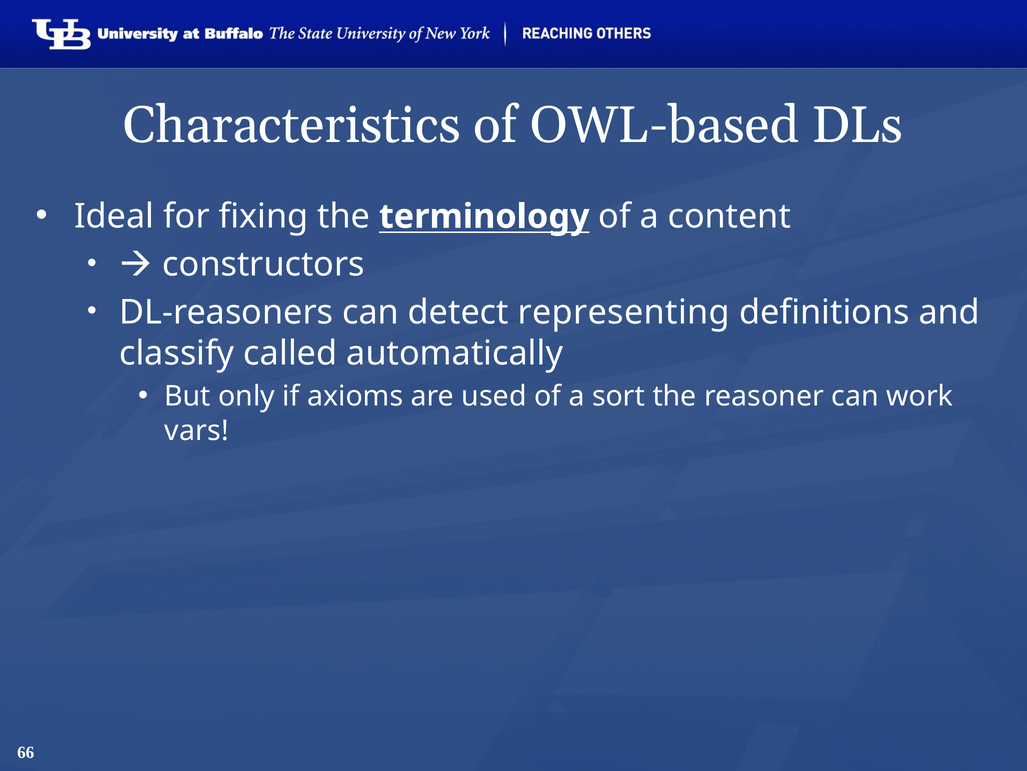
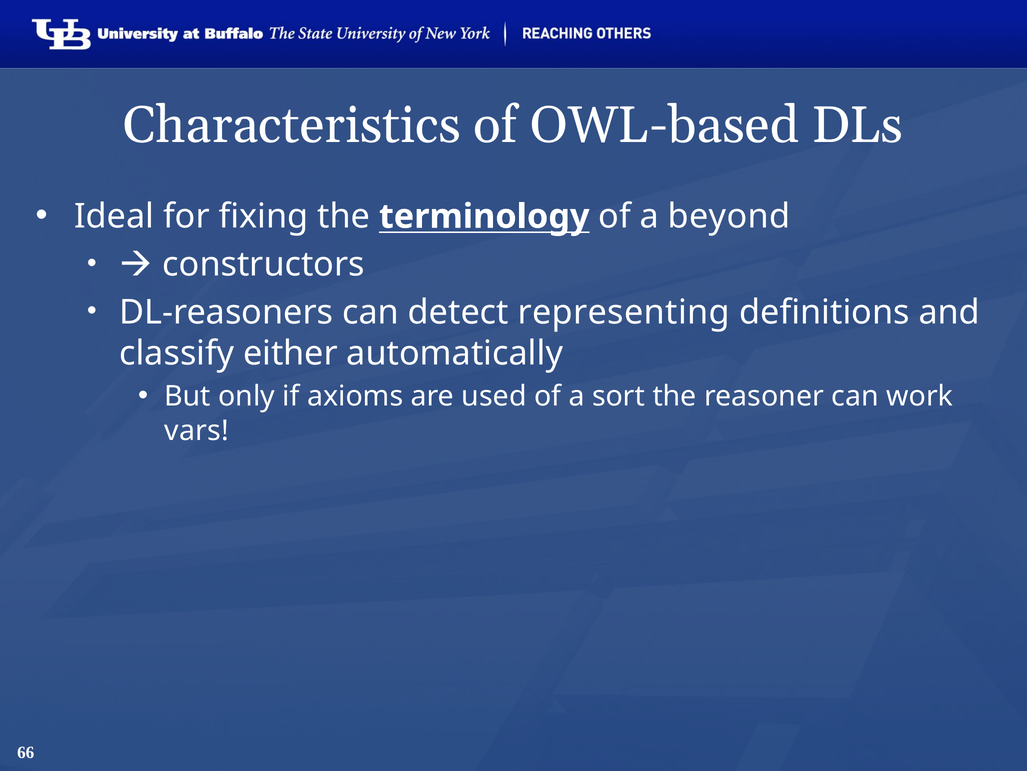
content: content -> beyond (729, 216)
called: called -> either (291, 353)
